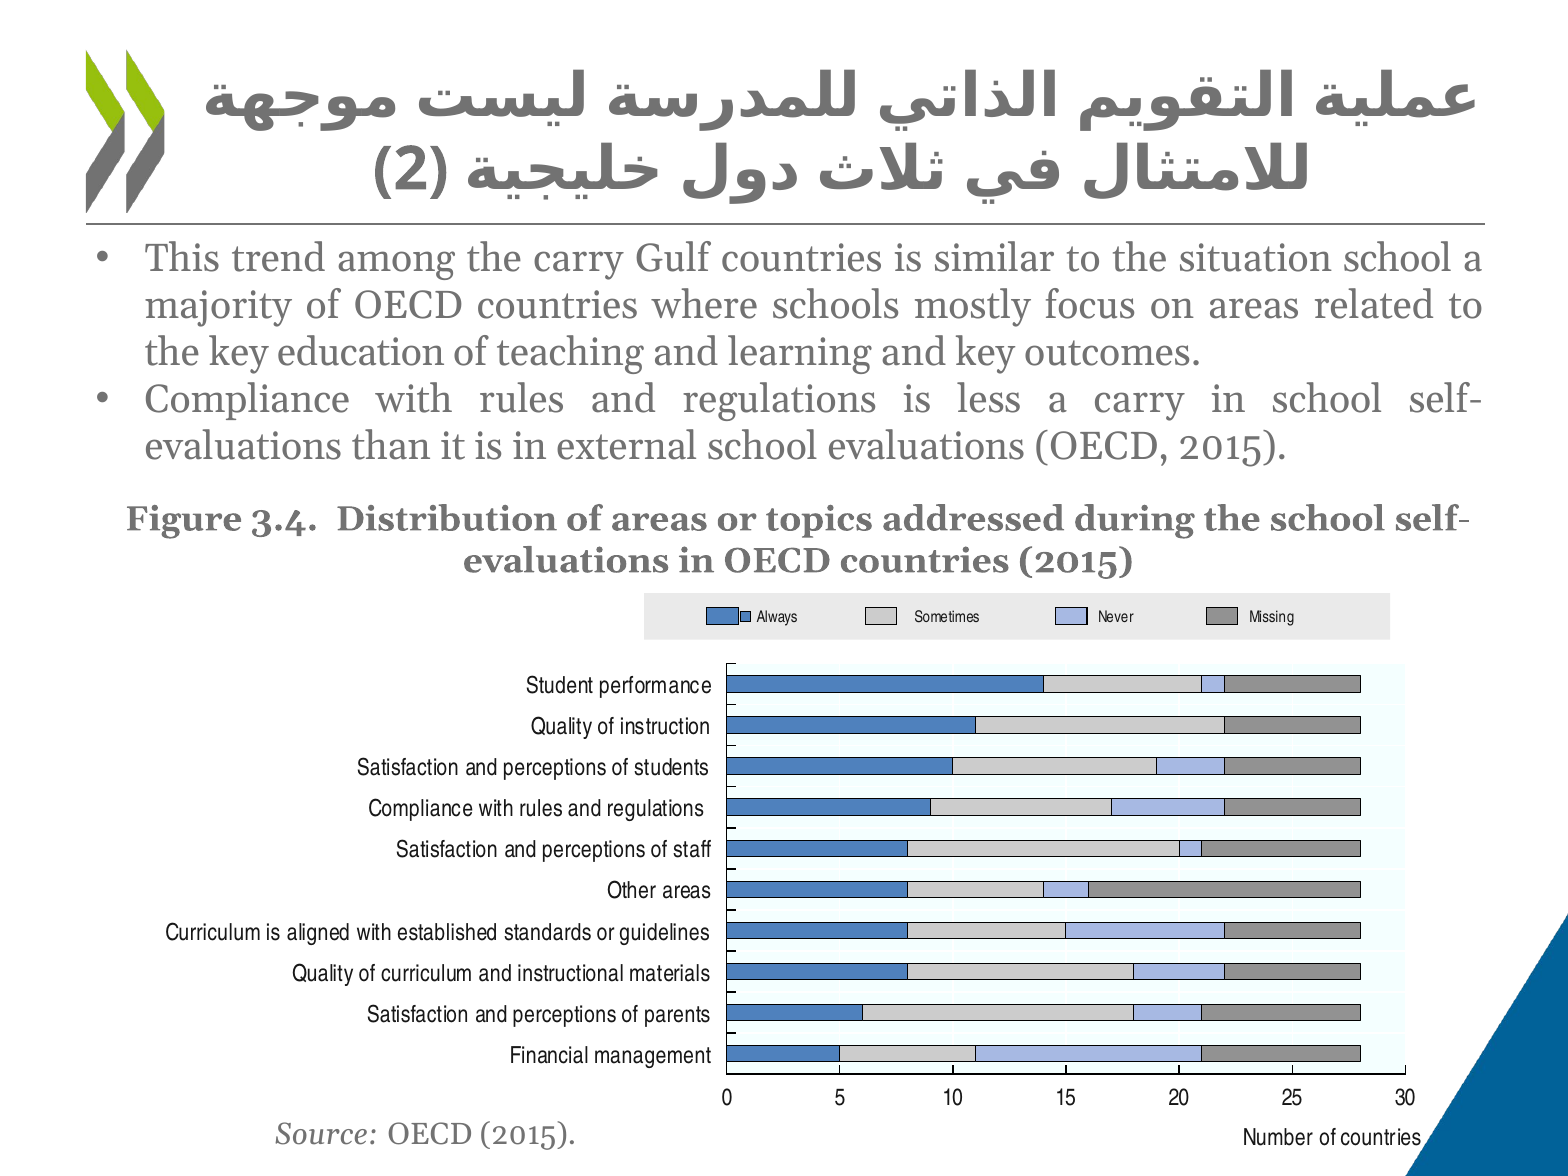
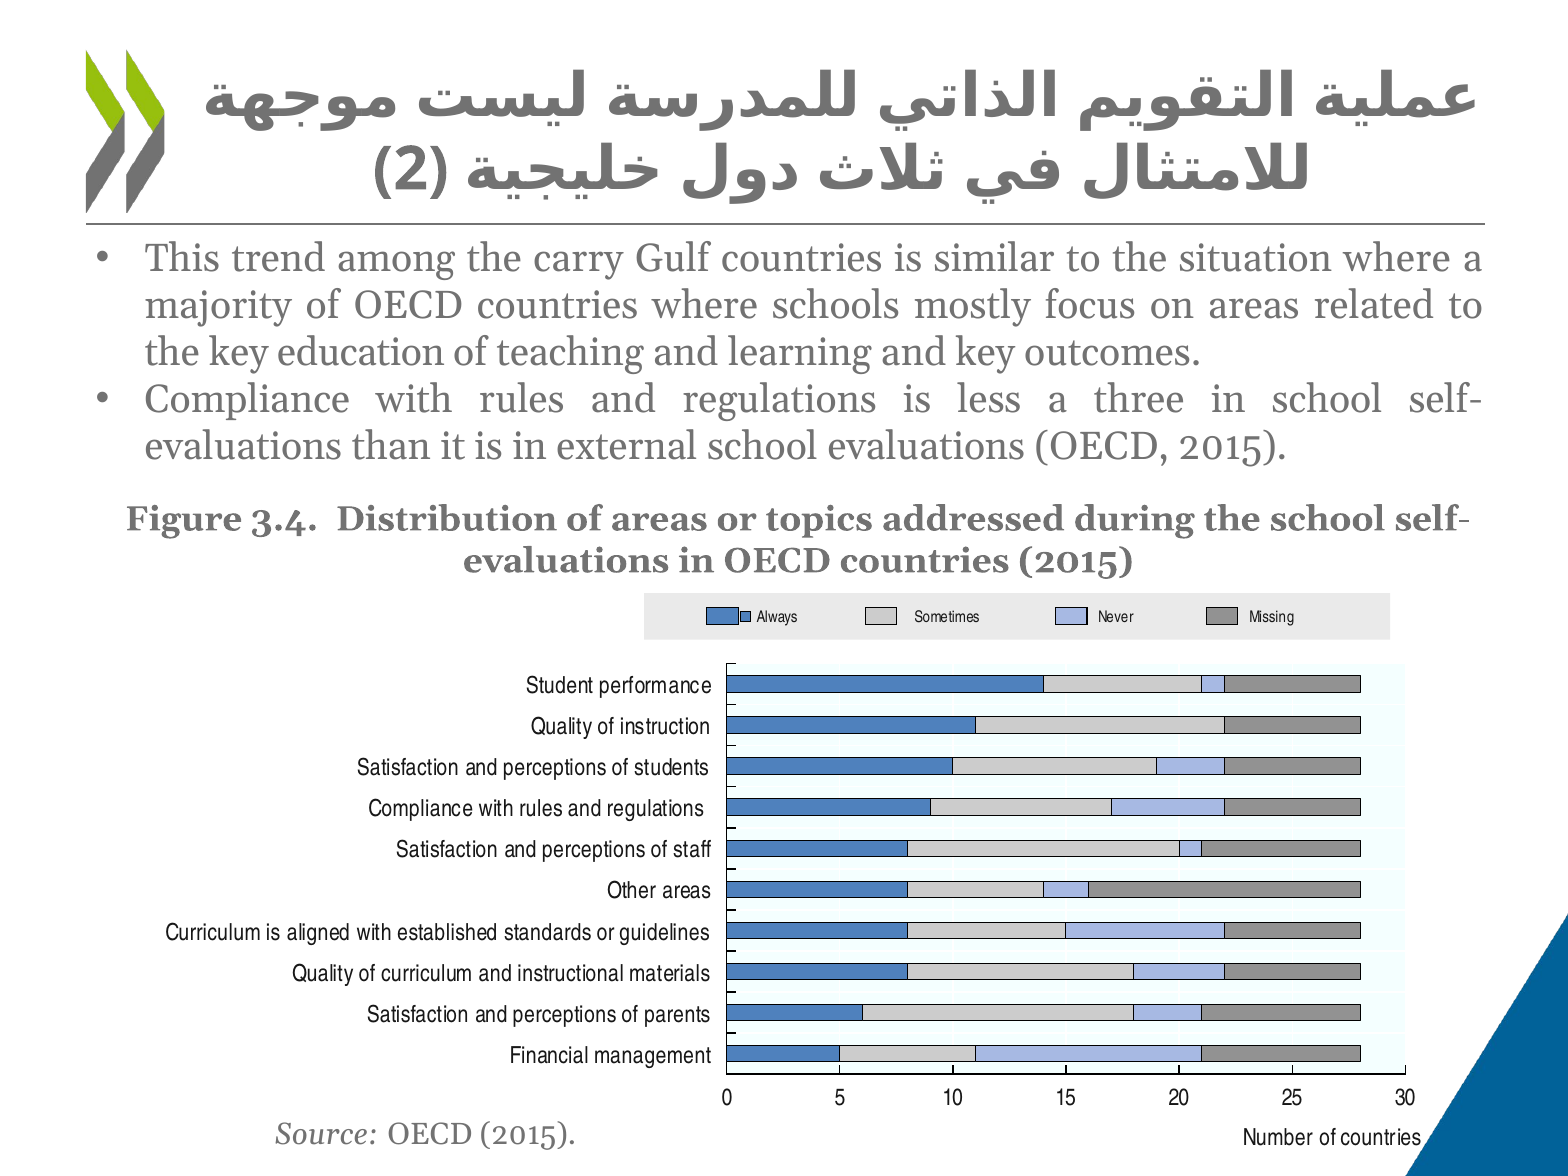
situation school: school -> where (1397, 259)
a carry: carry -> three (1139, 400)
